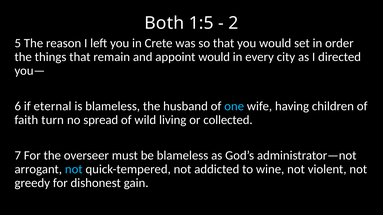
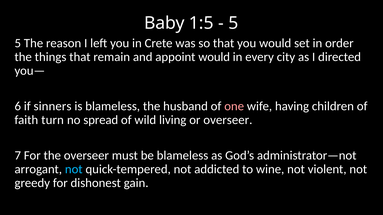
Both: Both -> Baby (164, 23)
2: 2 -> 5 (233, 23)
eternal: eternal -> sinners (53, 106)
one colour: light blue -> pink (234, 106)
or collected: collected -> overseer (228, 120)
